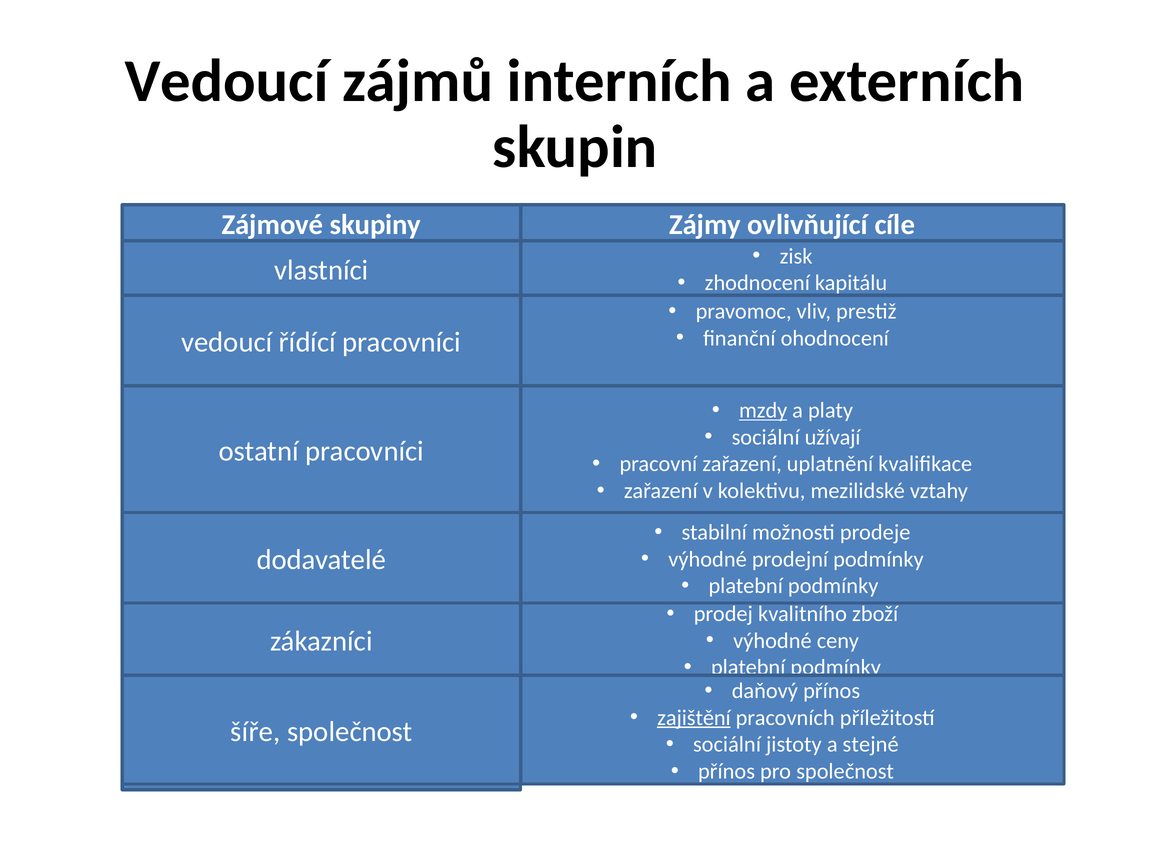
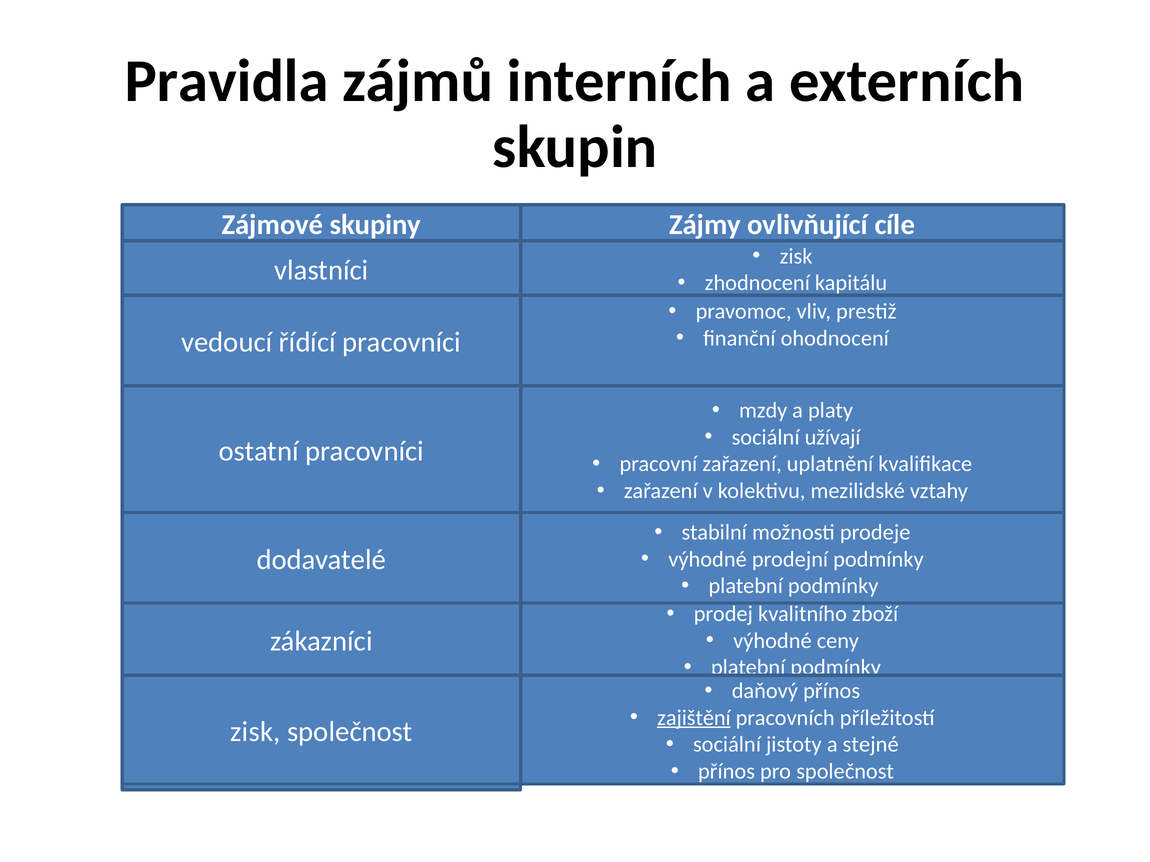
Vedoucí: Vedoucí -> Pravidla (227, 82)
mzdy underline: present -> none (763, 411)
šíře: šíře -> zisk (255, 732)
